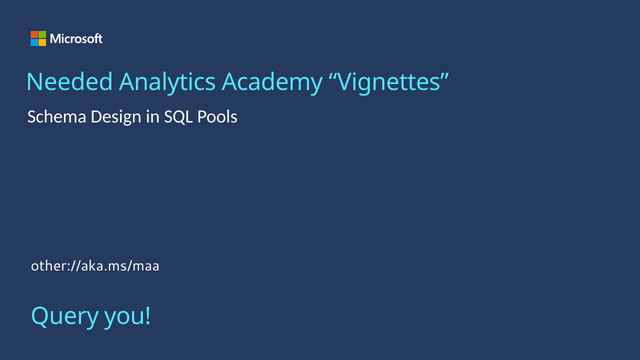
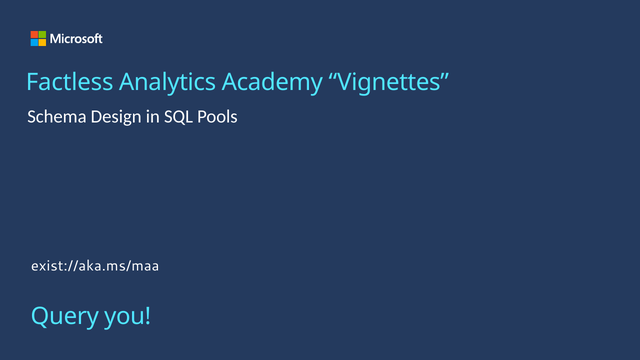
Needed: Needed -> Factless (70, 82)
other://aka.ms/maa: other://aka.ms/maa -> exist://aka.ms/maa (95, 266)
